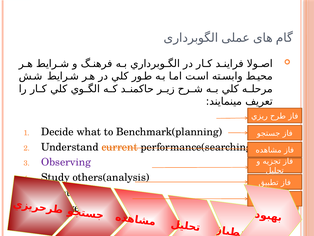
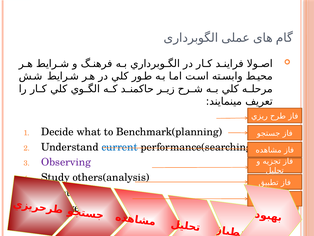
current colour: orange -> blue (120, 147)
